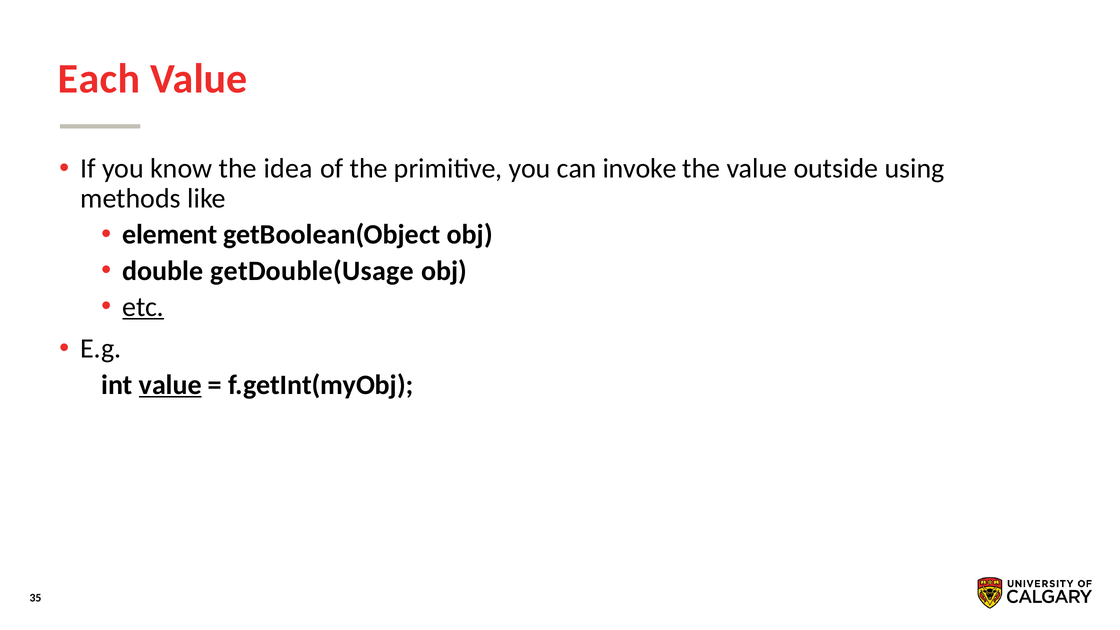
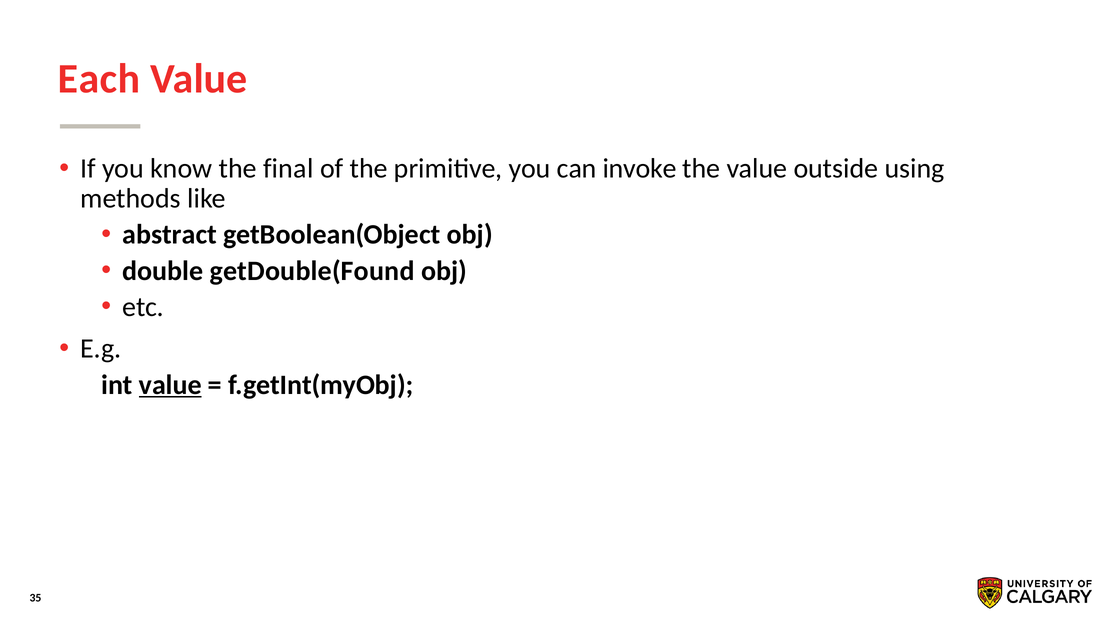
idea: idea -> final (288, 168)
element: element -> abstract (170, 235)
getDouble(Usage: getDouble(Usage -> getDouble(Found (312, 271)
etc underline: present -> none (143, 307)
